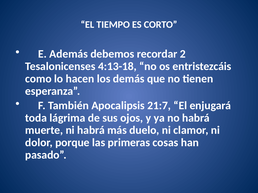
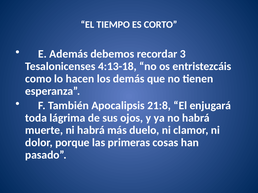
2: 2 -> 3 (183, 54)
21:7: 21:7 -> 21:8 (159, 106)
